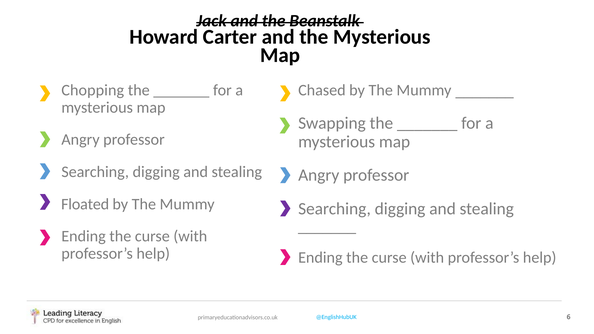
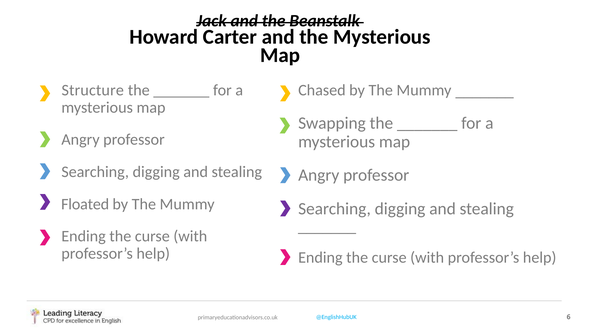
Chopping: Chopping -> Structure (93, 90)
